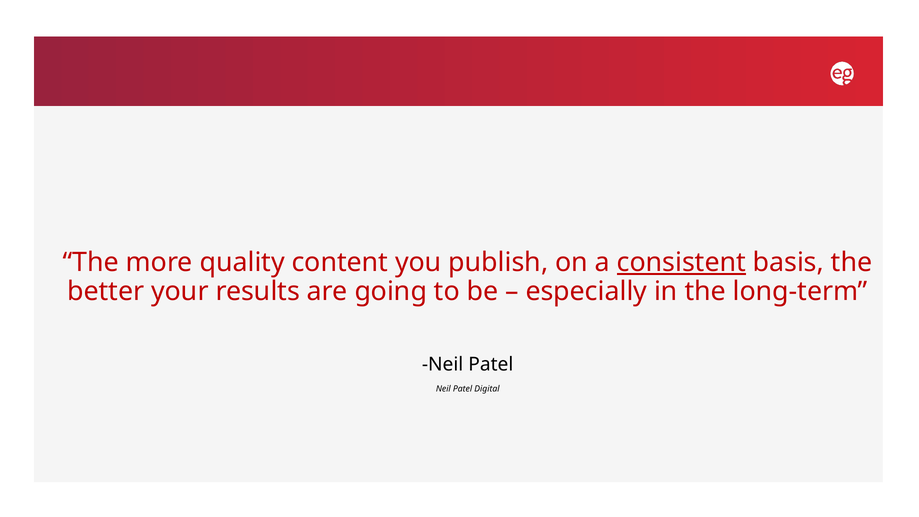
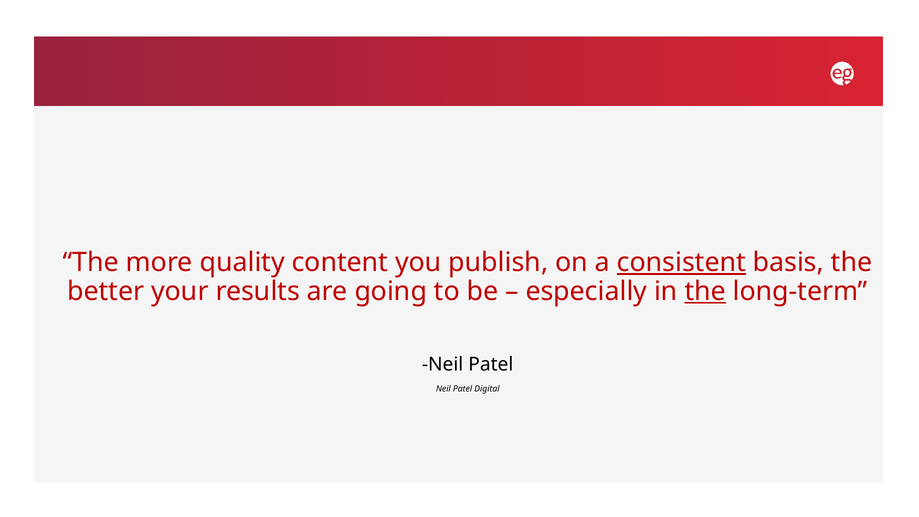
the underline: none -> present (705, 291)
